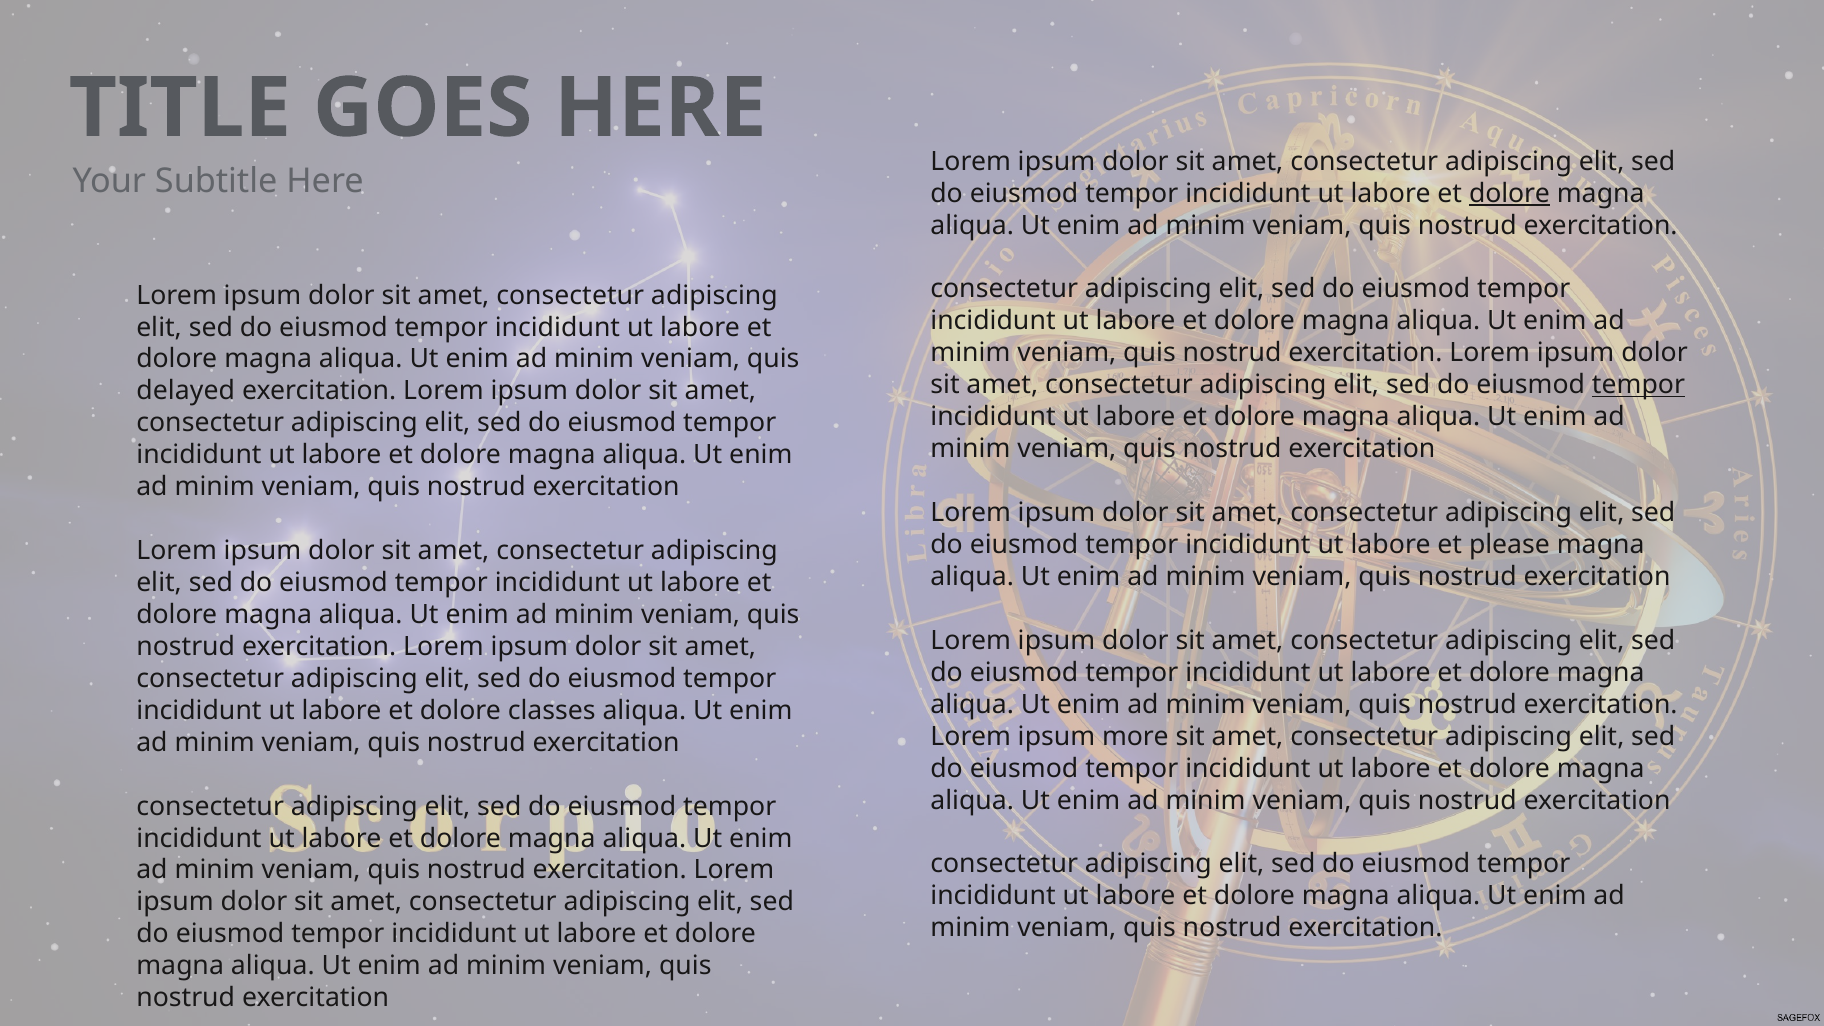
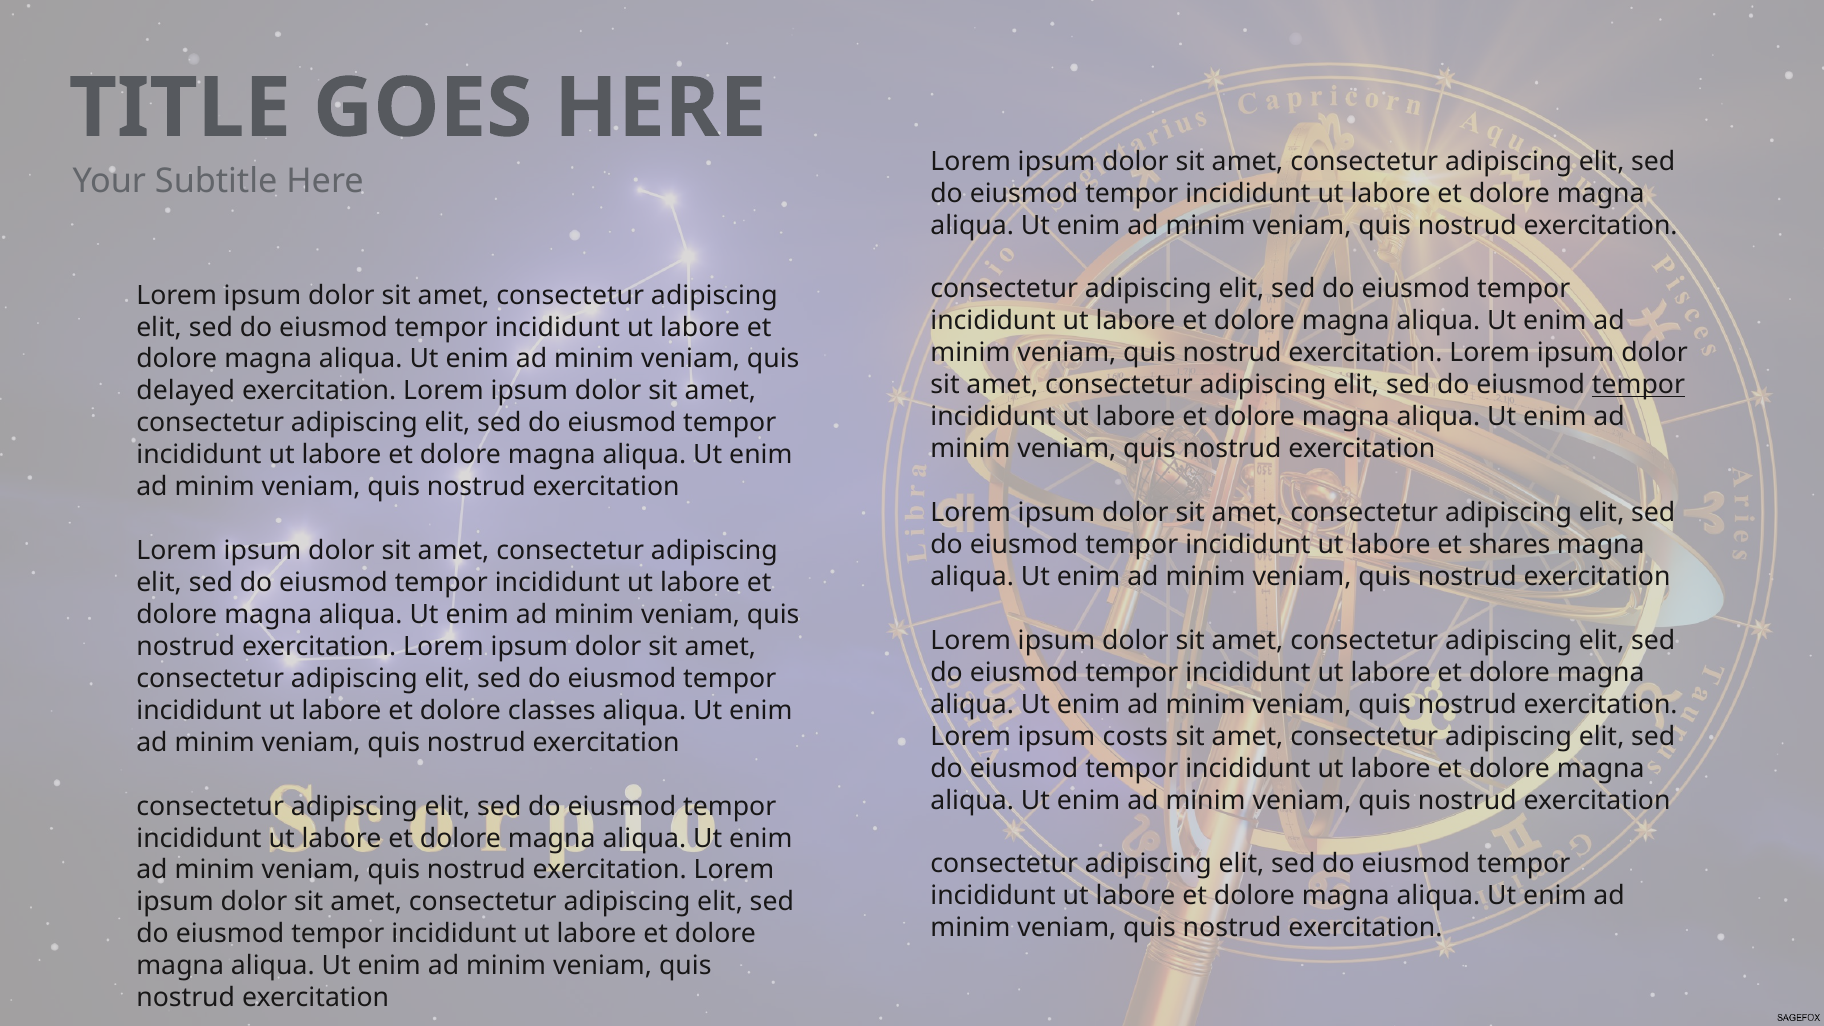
dolore underline: present -> none (1509, 193)
please: please -> shares (1510, 545)
more: more -> costs (1135, 736)
